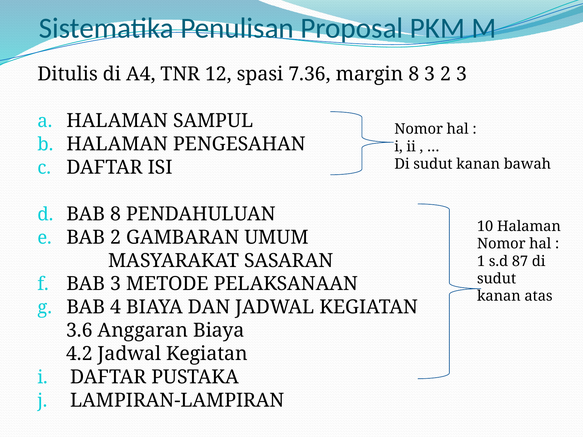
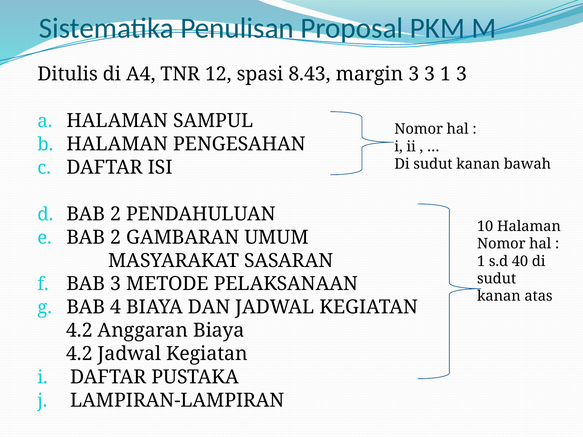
7.36: 7.36 -> 8.43 (310, 74)
margin 8: 8 -> 3 (414, 74)
3 2: 2 -> 1 (446, 74)
8: 8 -> 2 (116, 214)
87: 87 -> 40 (520, 261)
3.6: 3.6 -> 4.2 (79, 331)
